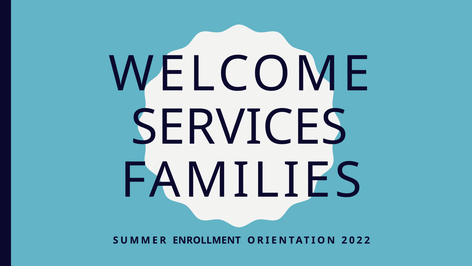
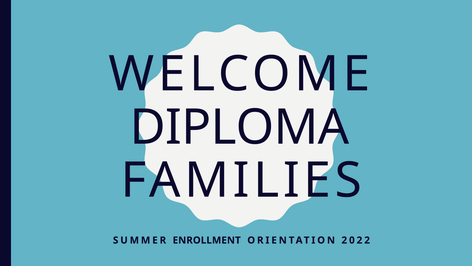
SERVICES: SERVICES -> DIPLOMA (240, 127)
